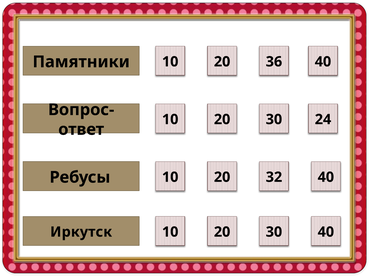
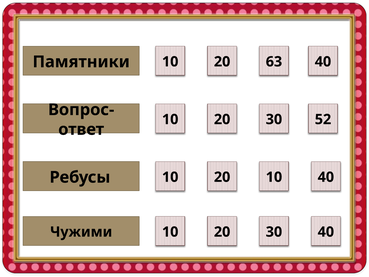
36: 36 -> 63 (274, 62)
24: 24 -> 52 (323, 119)
20 32: 32 -> 10 (274, 177)
Иркутск: Иркутск -> Чужими (81, 232)
